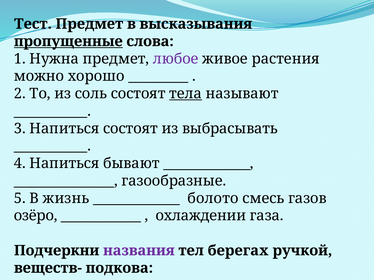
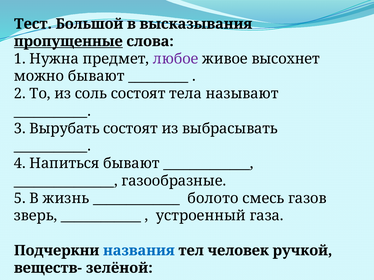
Тест Предмет: Предмет -> Большой (89, 24)
растения: растения -> высохнет (286, 59)
можно хорошо: хорошо -> бывают (96, 76)
тела underline: present -> none (186, 94)
3 Напиться: Напиться -> Вырубать (64, 129)
озёро: озёро -> зверь (36, 216)
охлаждении: охлаждении -> устроенный (201, 216)
названия colour: purple -> blue (139, 251)
берегах: берегах -> человек (238, 251)
веществ- подкова: подкова -> зелёной (119, 268)
